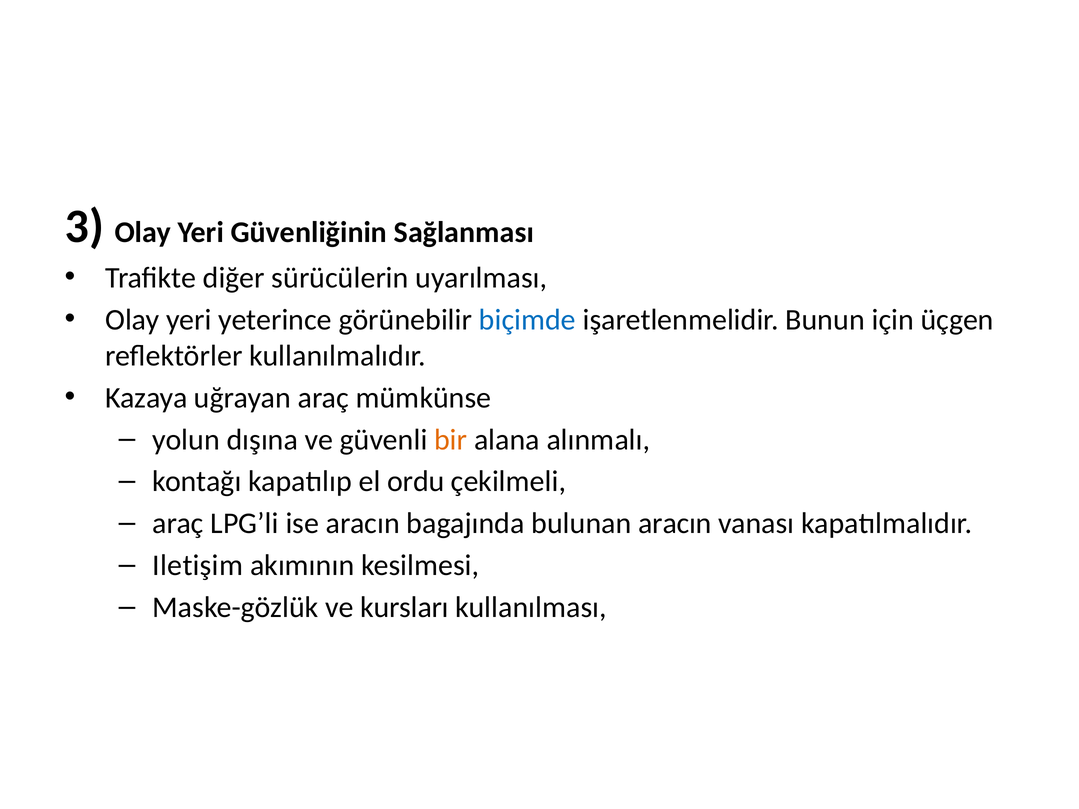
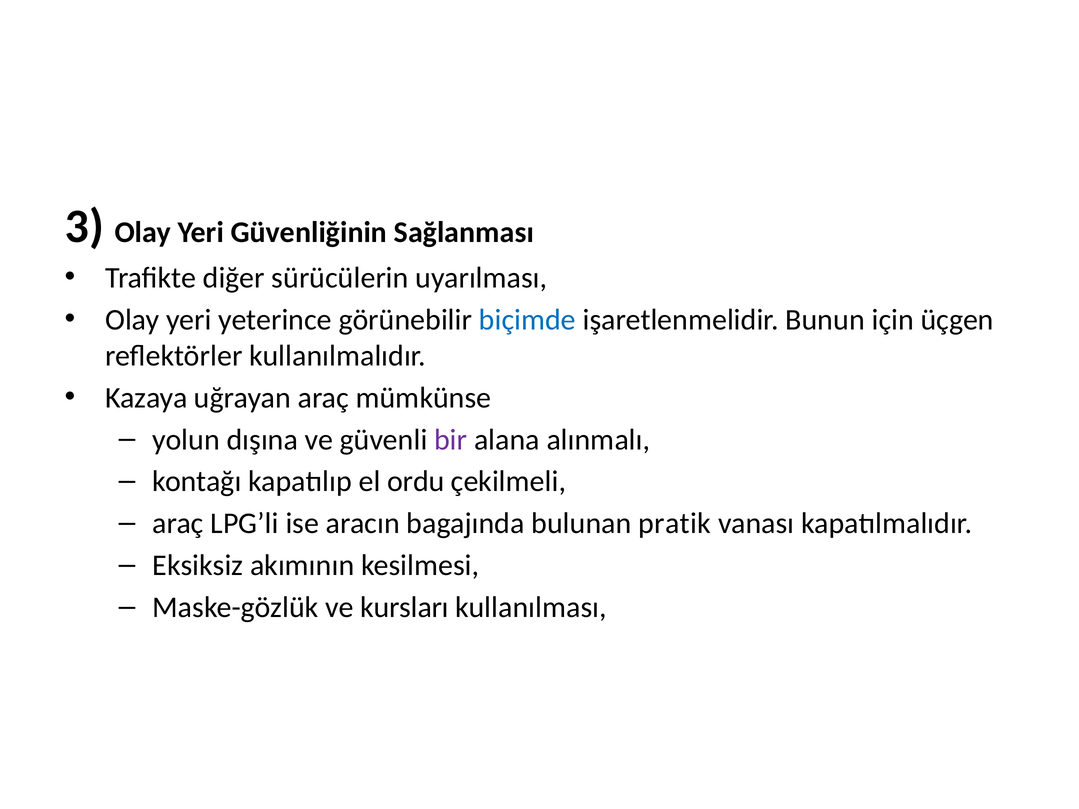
bir colour: orange -> purple (451, 440)
bulunan aracın: aracın -> pratik (675, 524)
Iletişim: Iletişim -> Eksiksiz (198, 566)
